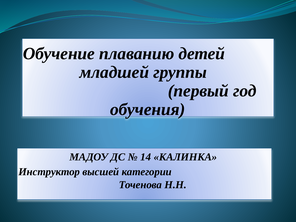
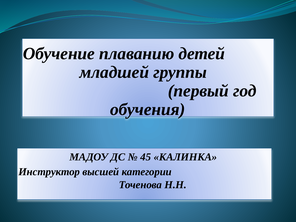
14: 14 -> 45 (146, 157)
